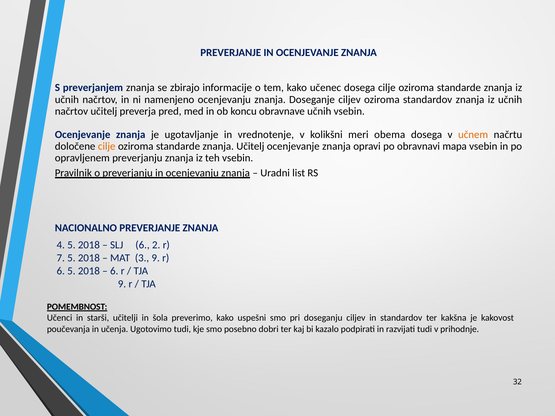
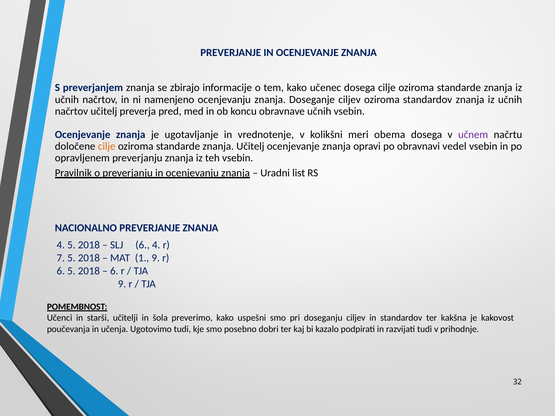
učnem colour: orange -> purple (473, 135)
mapa: mapa -> vedel (455, 146)
6 2: 2 -> 4 (156, 245)
3: 3 -> 1 (142, 258)
